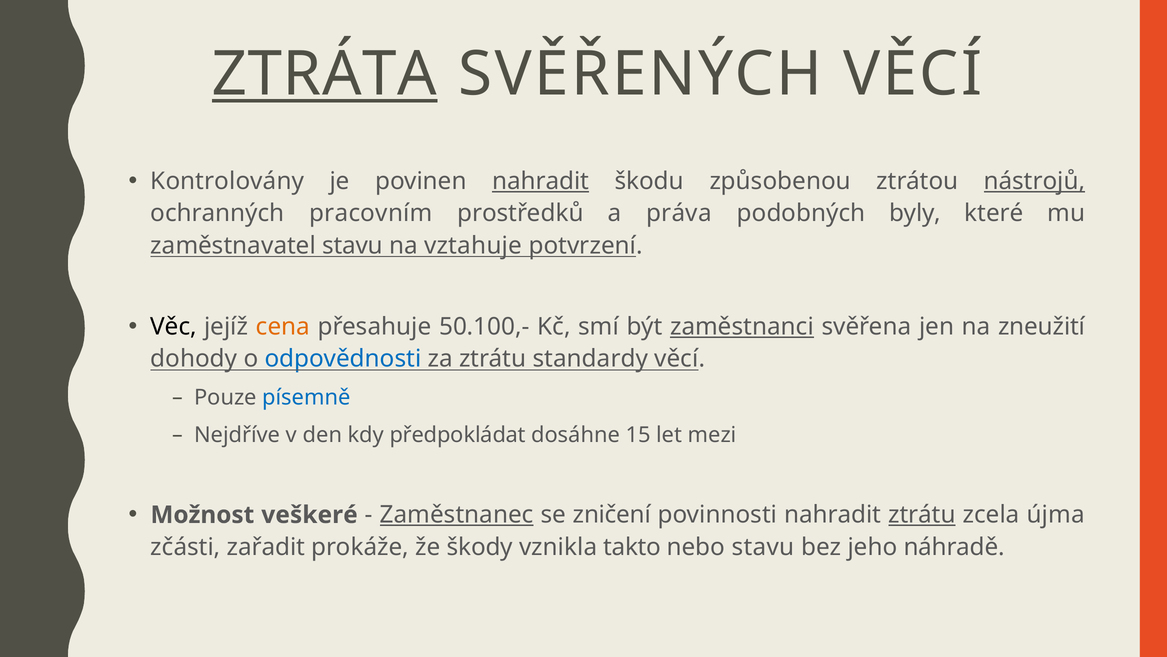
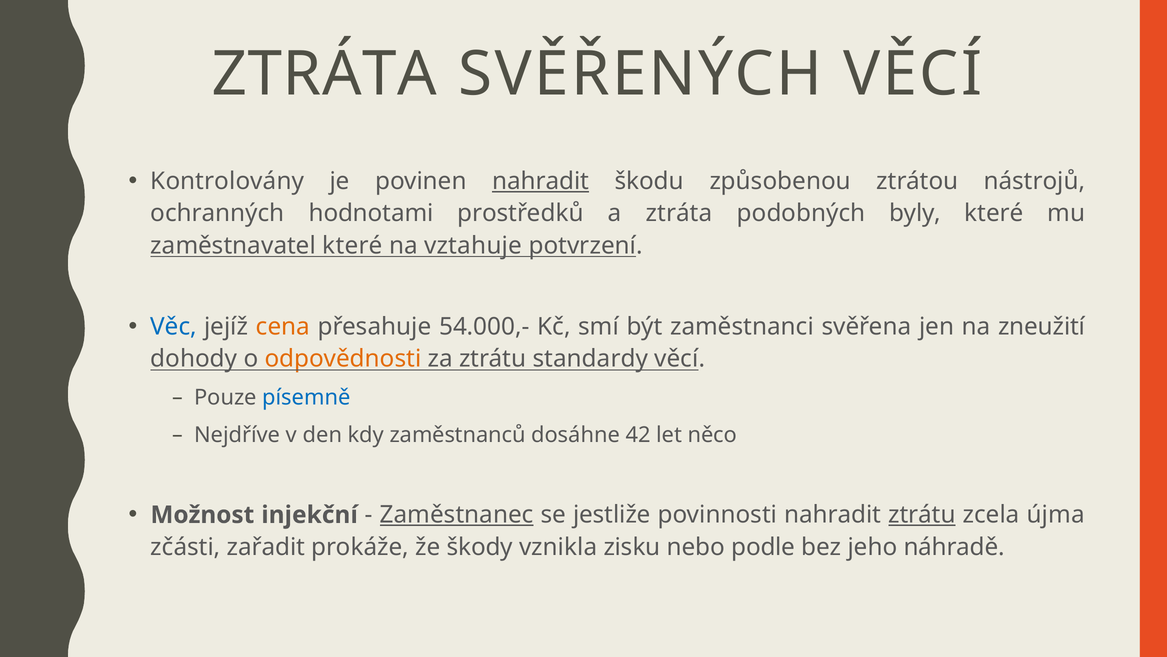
ZTRÁTA underline: present -> none (324, 74)
nástrojů underline: present -> none (1034, 181)
pracovním: pracovním -> hodnotami (371, 213)
a práva: práva -> ztráta (679, 213)
zaměstnavatel stavu: stavu -> které (352, 245)
Věc colour: black -> blue (174, 326)
50.100,-: 50.100,- -> 54.000,- (484, 326)
zaměstnanci underline: present -> none (742, 326)
odpovědnosti colour: blue -> orange (343, 359)
předpokládat: předpokládat -> zaměstnanců (458, 435)
15: 15 -> 42 (638, 435)
mezi: mezi -> něco (712, 435)
veškeré: veškeré -> injekční (310, 514)
zničení: zničení -> jestliže (612, 514)
takto: takto -> zisku (632, 547)
nebo stavu: stavu -> podle (763, 547)
